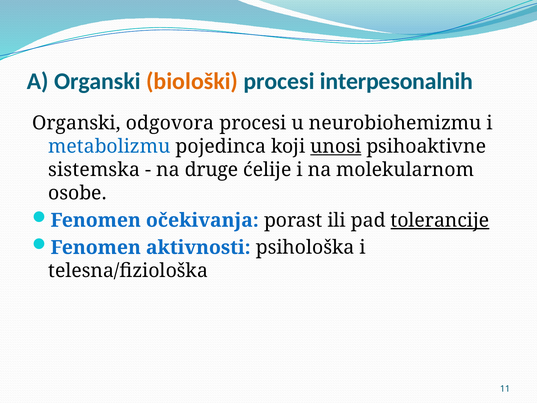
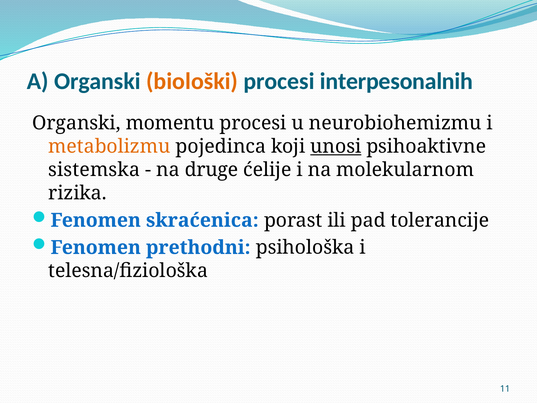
odgovora: odgovora -> momentu (170, 123)
metabolizmu colour: blue -> orange (109, 146)
osobe: osobe -> rizika (77, 193)
očekivanja: očekivanja -> skraćenica (202, 220)
tolerancije underline: present -> none (440, 220)
aktivnosti: aktivnosti -> prethodni (198, 247)
